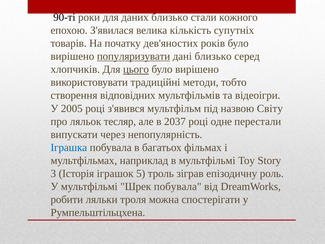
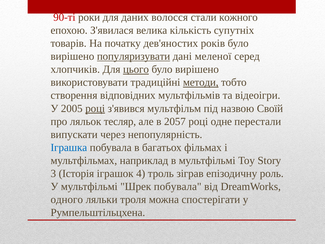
90-ті colour: black -> red (64, 17)
даних близько: близько -> волосся (170, 17)
дані близько: близько -> меленої (213, 56)
методи underline: none -> present (201, 82)
році underline: none -> present (95, 108)
Світу: Світу -> Своїй (270, 108)
2037: 2037 -> 2057 (175, 121)
5: 5 -> 4 (141, 173)
робити: робити -> одного (67, 199)
